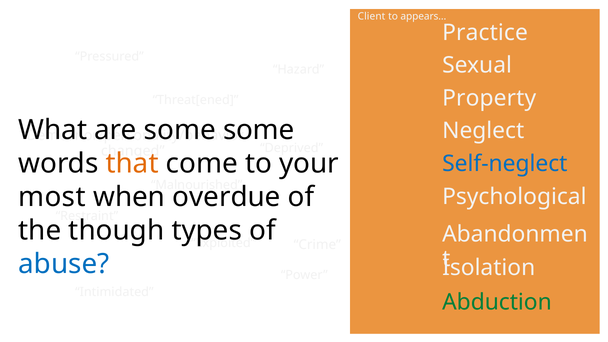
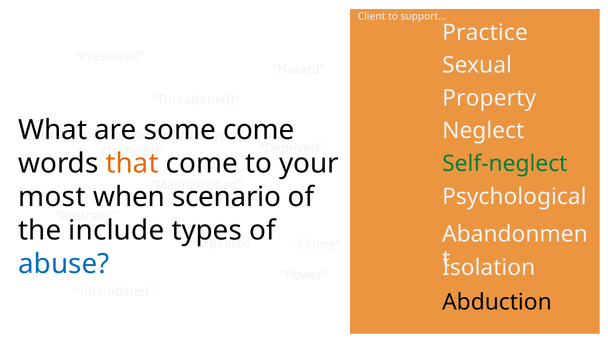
appears…: appears… -> support… (423, 16)
some: some -> come (259, 130)
Self-neglect colour: blue -> green (505, 164)
overdue: overdue -> scenario (227, 197)
though: though -> include (116, 230)
Abduction colour: green -> black (497, 302)
